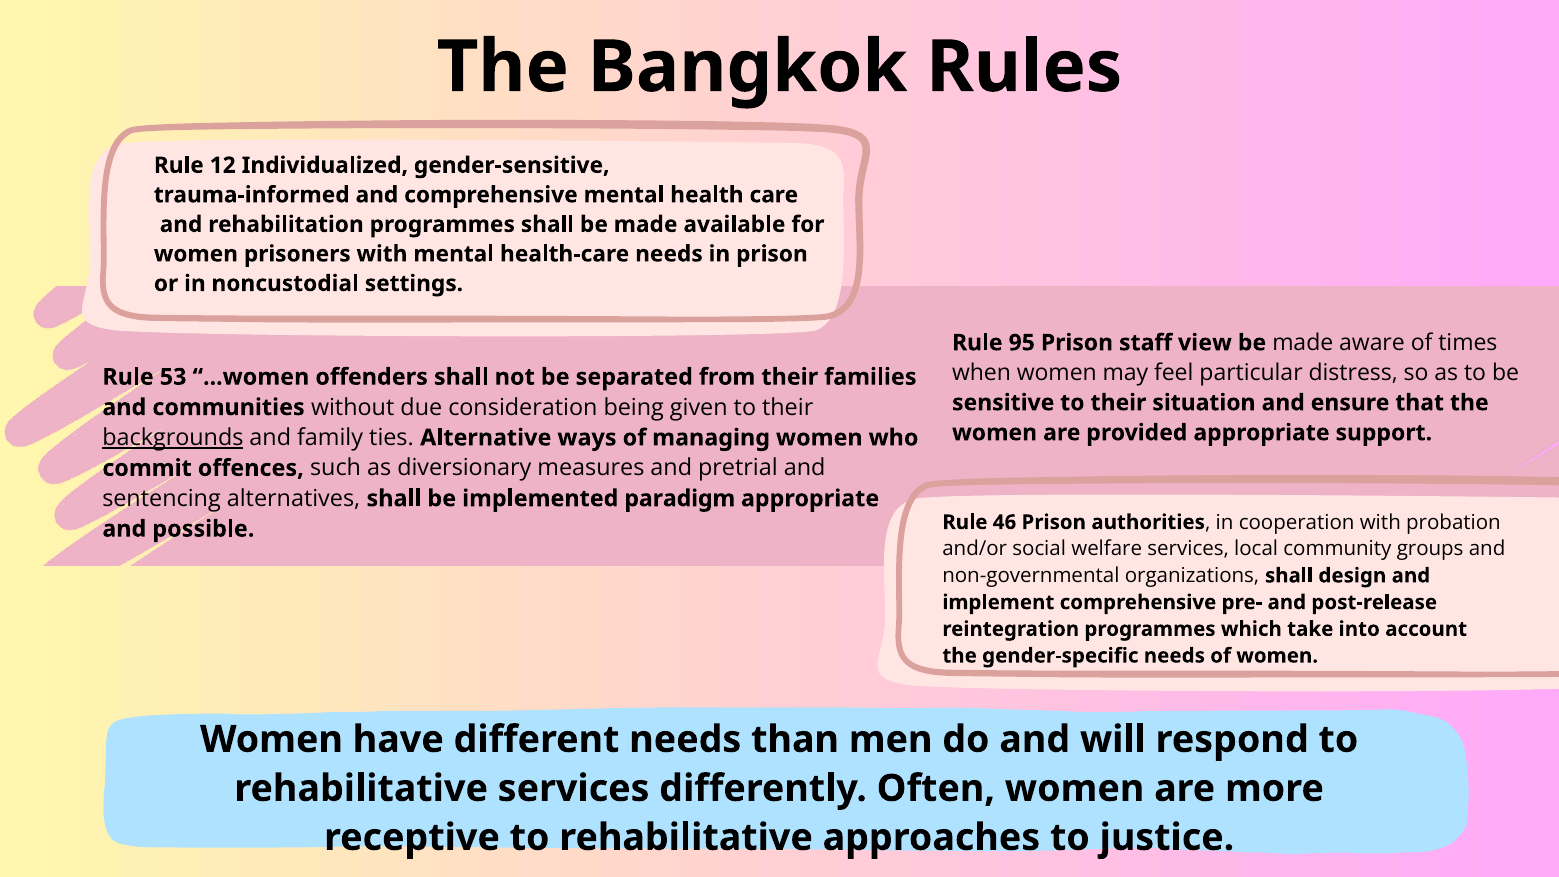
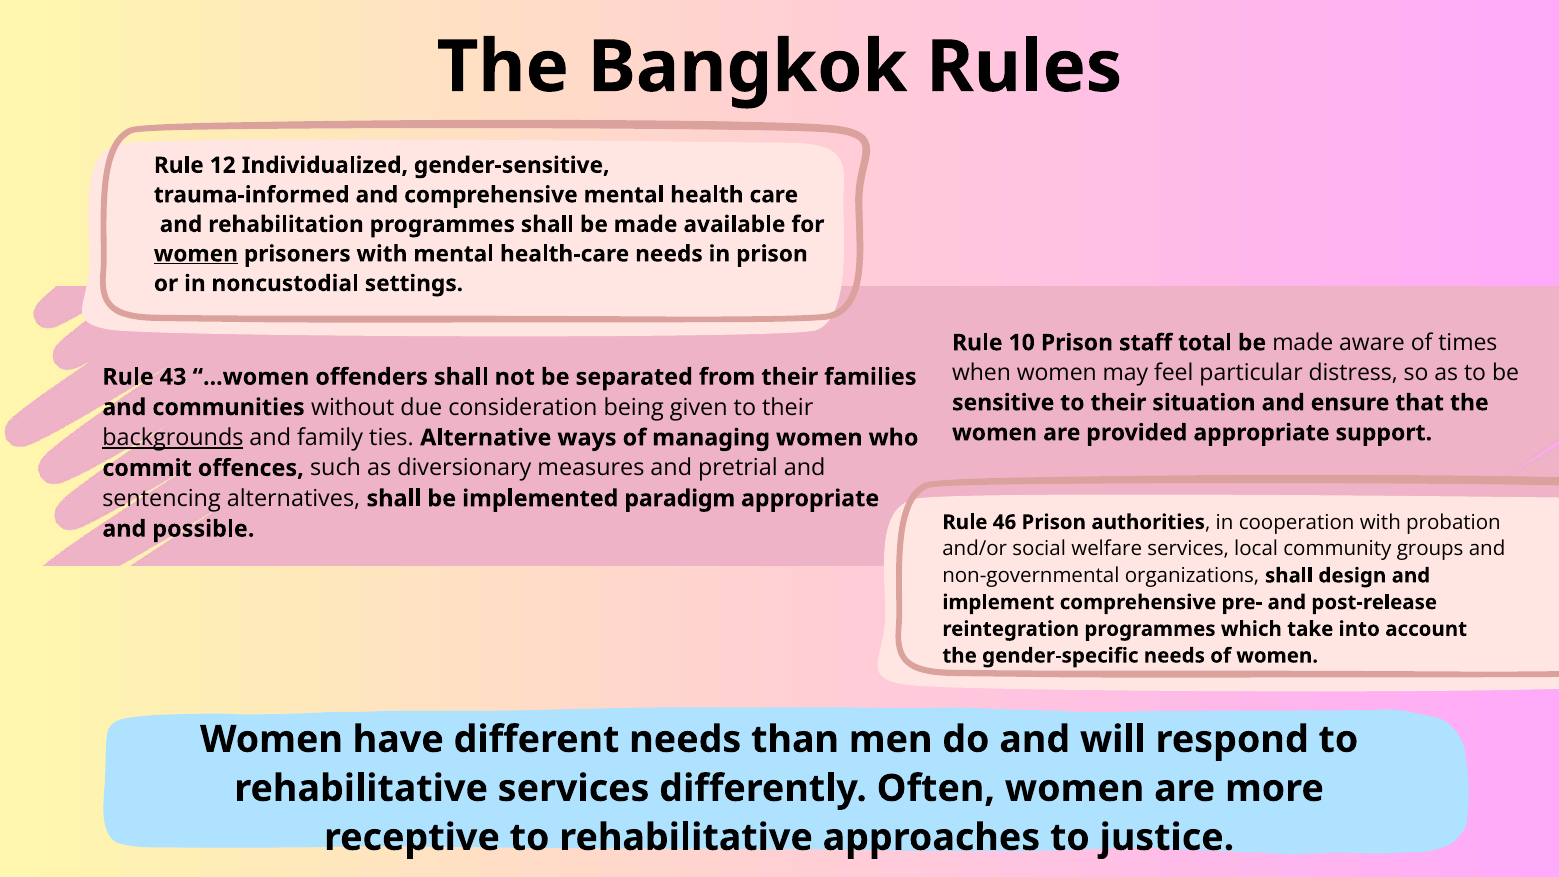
women underline: none -> present (196, 254)
95: 95 -> 10 (1022, 343)
view: view -> total (1205, 343)
53: 53 -> 43 (173, 377)
